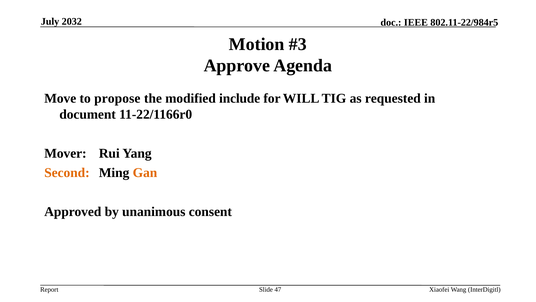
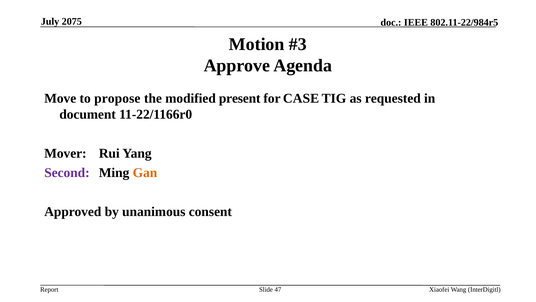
2032: 2032 -> 2075 (72, 21)
include: include -> present (240, 98)
WILL: WILL -> CASE (301, 98)
Second colour: orange -> purple (67, 172)
